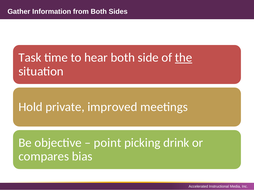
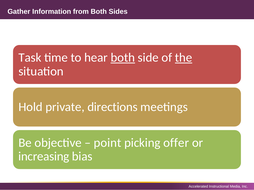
both underline: none -> present (123, 58)
improved: improved -> directions (113, 107)
drink: drink -> offer (176, 143)
compares: compares -> increasing (44, 157)
